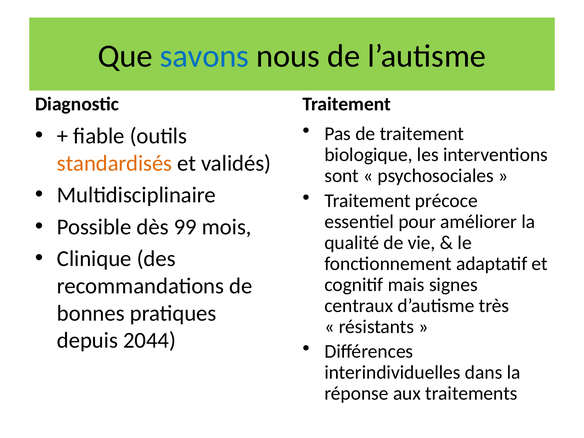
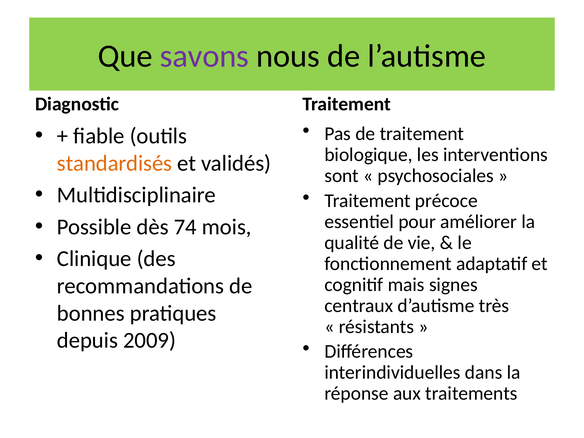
savons colour: blue -> purple (204, 56)
99: 99 -> 74 (185, 227)
2044: 2044 -> 2009 (149, 340)
